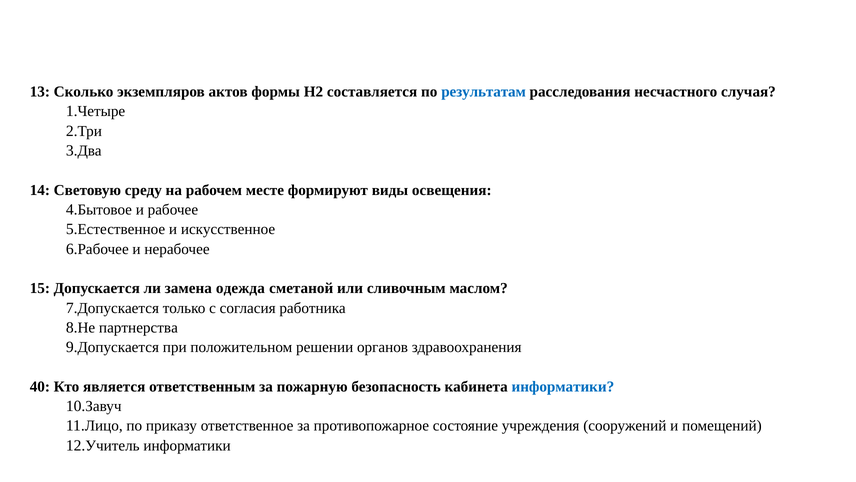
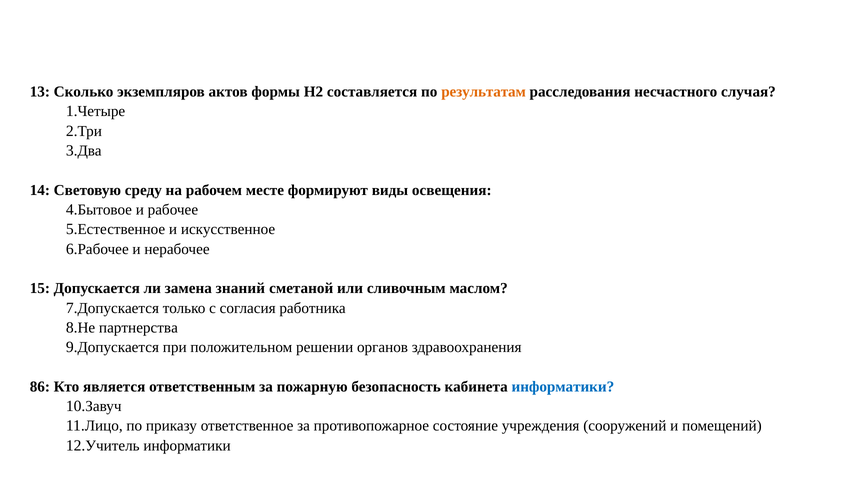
результатам colour: blue -> orange (484, 92)
одежда: одежда -> знаний (240, 288)
40: 40 -> 86 (40, 386)
